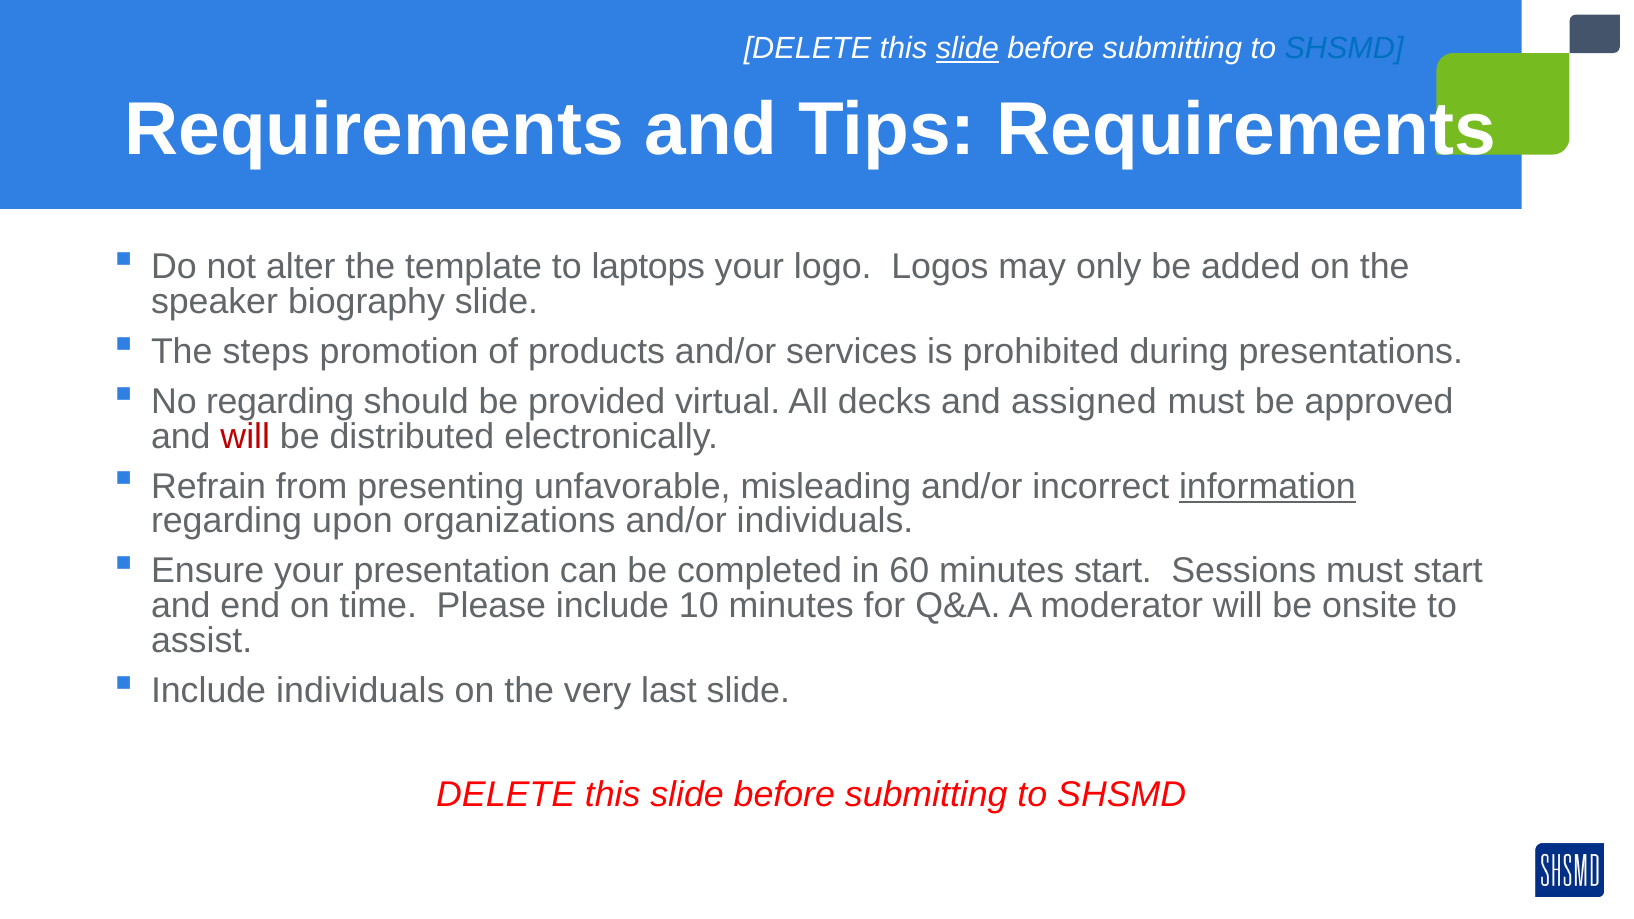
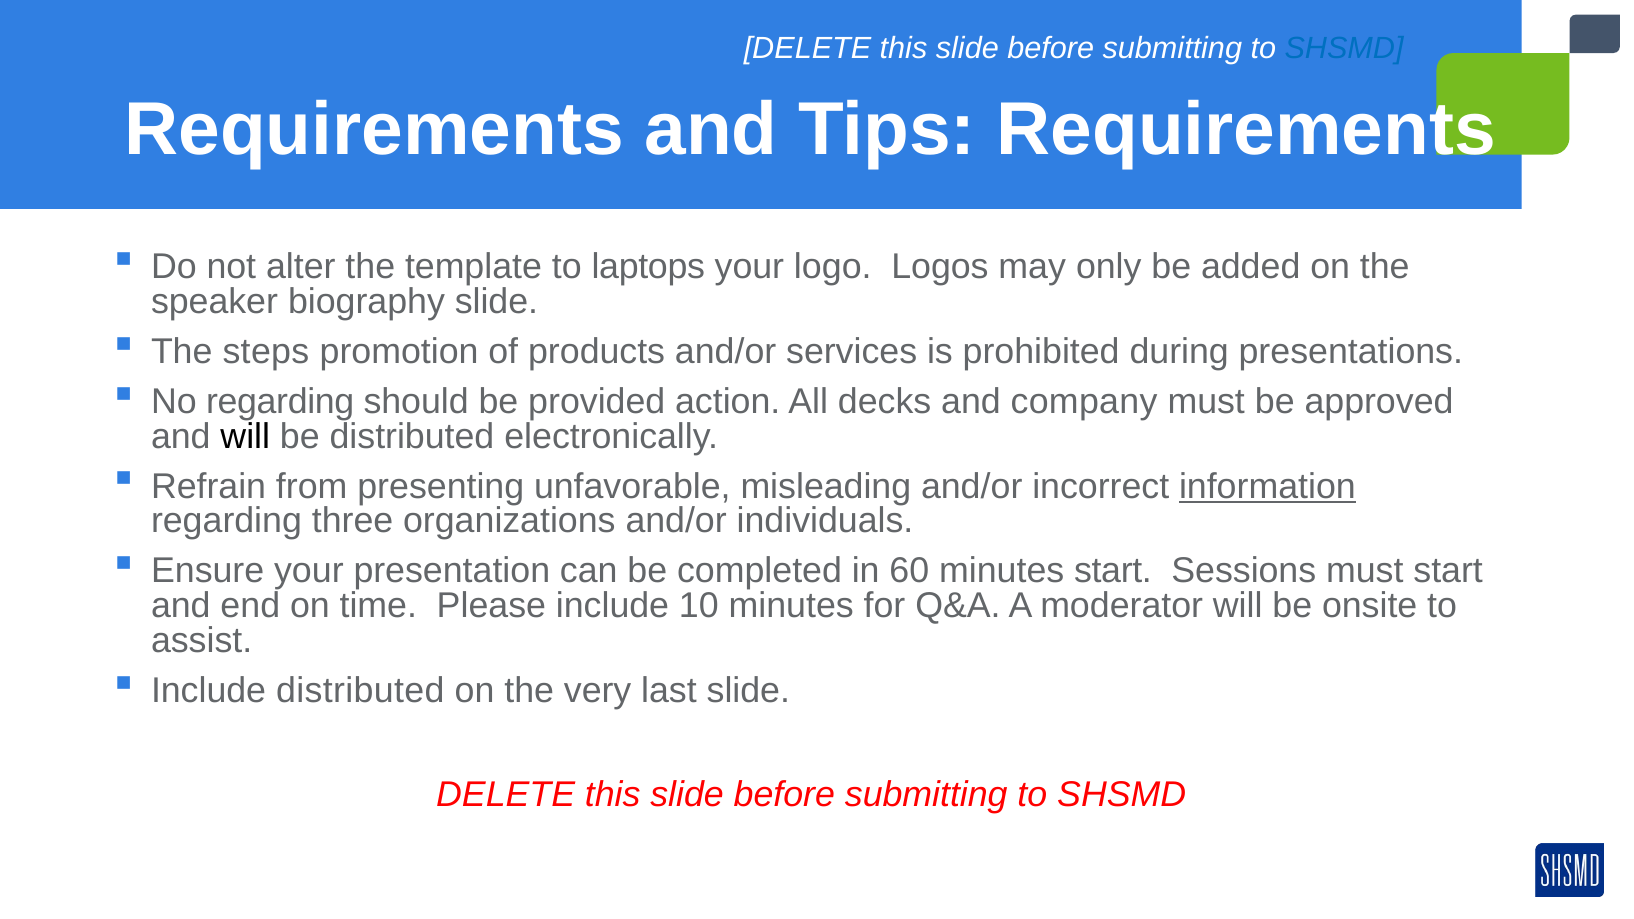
slide underline: present -> none (967, 49)
virtual: virtual -> action (728, 402)
assigned: assigned -> company (1084, 402)
will colour: red -> black (245, 436)
upon: upon -> three (353, 521)
Include individuals: individuals -> distributed (360, 691)
